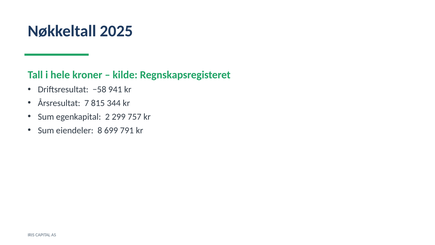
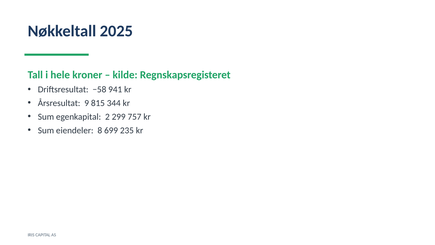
7: 7 -> 9 (87, 103)
791: 791 -> 235 (127, 130)
